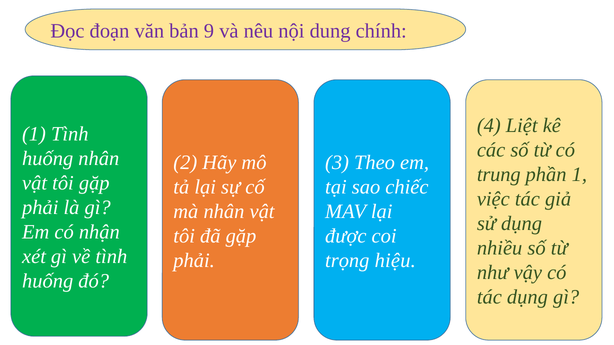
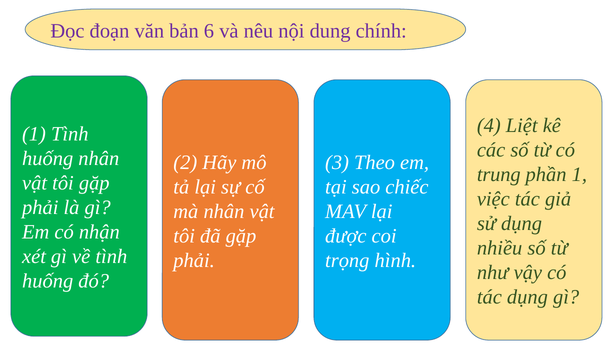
9: 9 -> 6 (209, 31)
hiệu: hiệu -> hình (395, 261)
